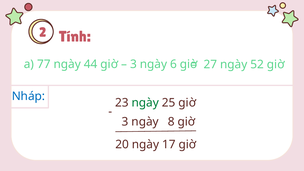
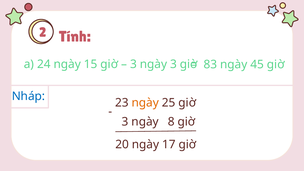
77: 77 -> 24 (44, 64)
44: 44 -> 15 (91, 64)
ngày 6: 6 -> 3 (173, 64)
27: 27 -> 83 (210, 65)
52: 52 -> 45 (257, 65)
ngày colour: green -> orange (145, 103)
